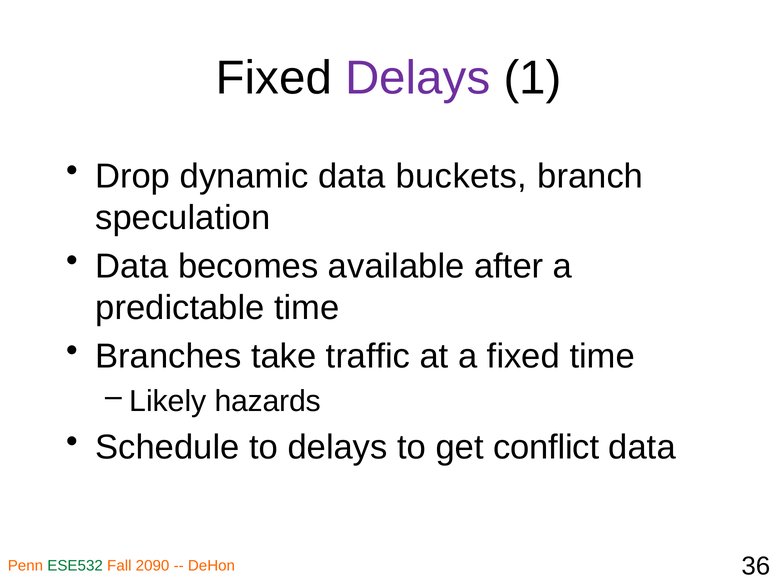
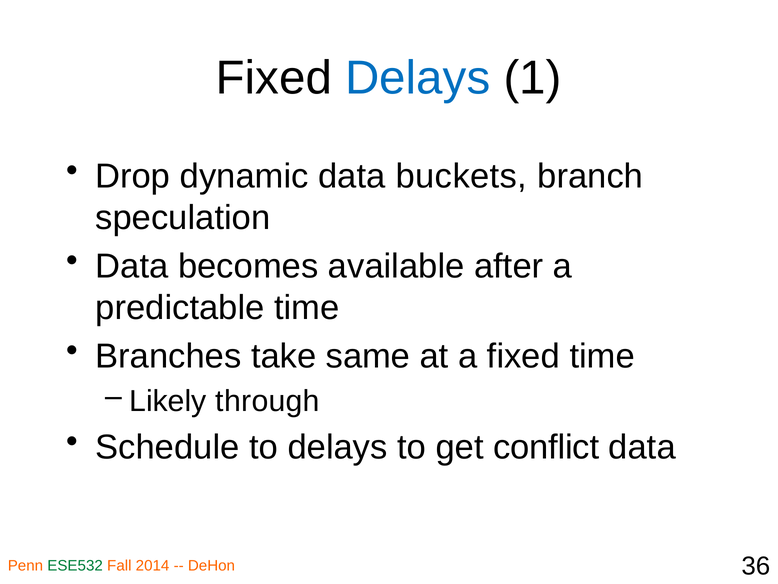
Delays colour: purple -> blue (418, 78)
traffic: traffic -> same (368, 356)
hazards: hazards -> through (268, 401)
2090: 2090 -> 2014 (153, 565)
